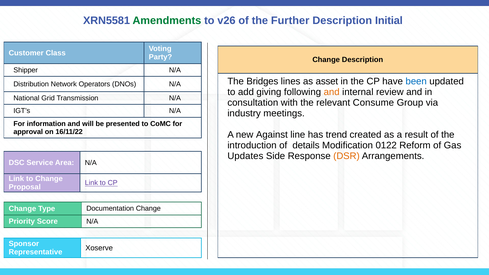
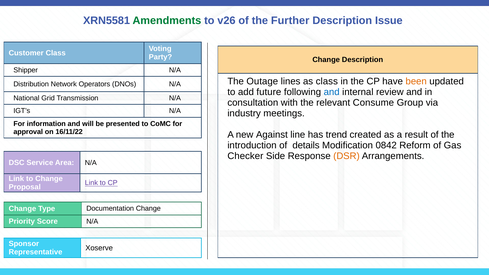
Initial: Initial -> Issue (389, 21)
Bridges: Bridges -> Outage (262, 81)
as asset: asset -> class (327, 81)
been colour: blue -> orange (416, 81)
giving: giving -> future (269, 92)
and colour: orange -> blue (332, 92)
0122: 0122 -> 0842 (386, 145)
Updates: Updates -> Checker (245, 156)
